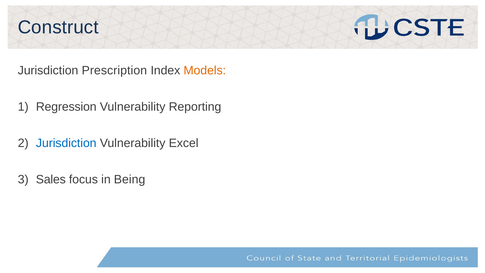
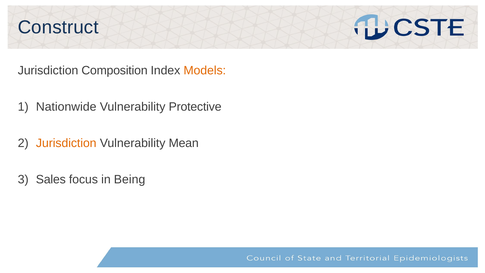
Prescription: Prescription -> Composition (115, 70)
Regression: Regression -> Nationwide (66, 107)
Reporting: Reporting -> Protective (195, 107)
Jurisdiction colour: blue -> orange (66, 143)
Excel: Excel -> Mean (184, 143)
